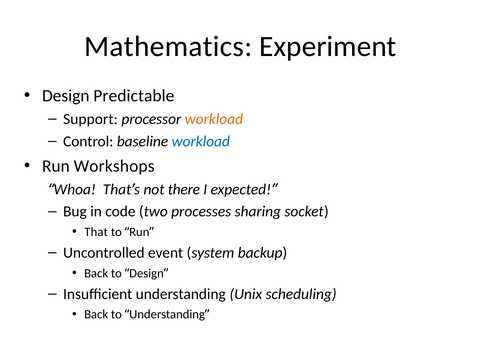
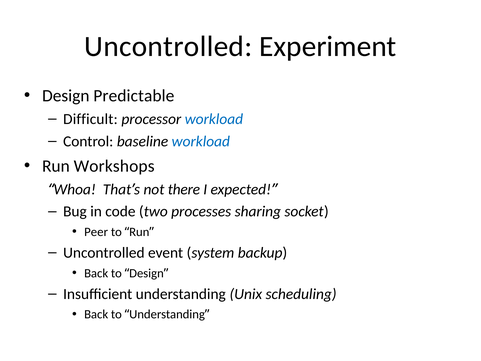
Mathematics: Mathematics -> Uncontrolled (168, 47)
Support: Support -> Difficult (90, 119)
workload colour: orange -> blue (214, 119)
That: That -> Peer (96, 232)
